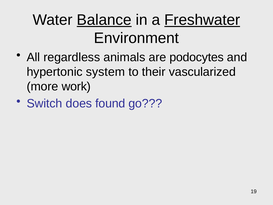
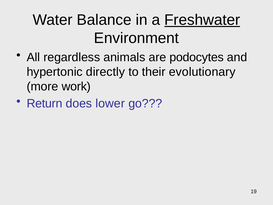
Balance underline: present -> none (104, 20)
system: system -> directly (105, 72)
vascularized: vascularized -> evolutionary (202, 72)
Switch: Switch -> Return (45, 103)
found: found -> lower (110, 103)
